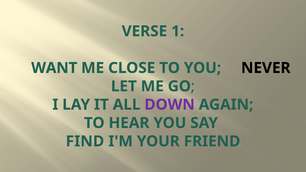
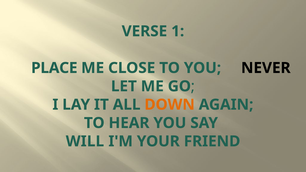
WANT: WANT -> PLACE (54, 68)
DOWN colour: purple -> orange (170, 105)
FIND: FIND -> WILL (85, 141)
